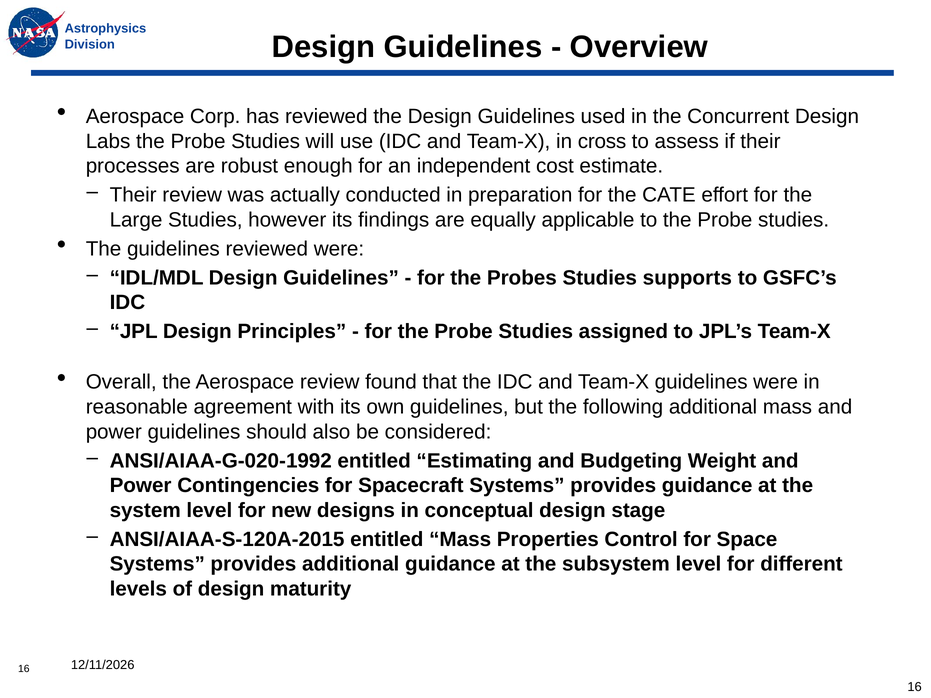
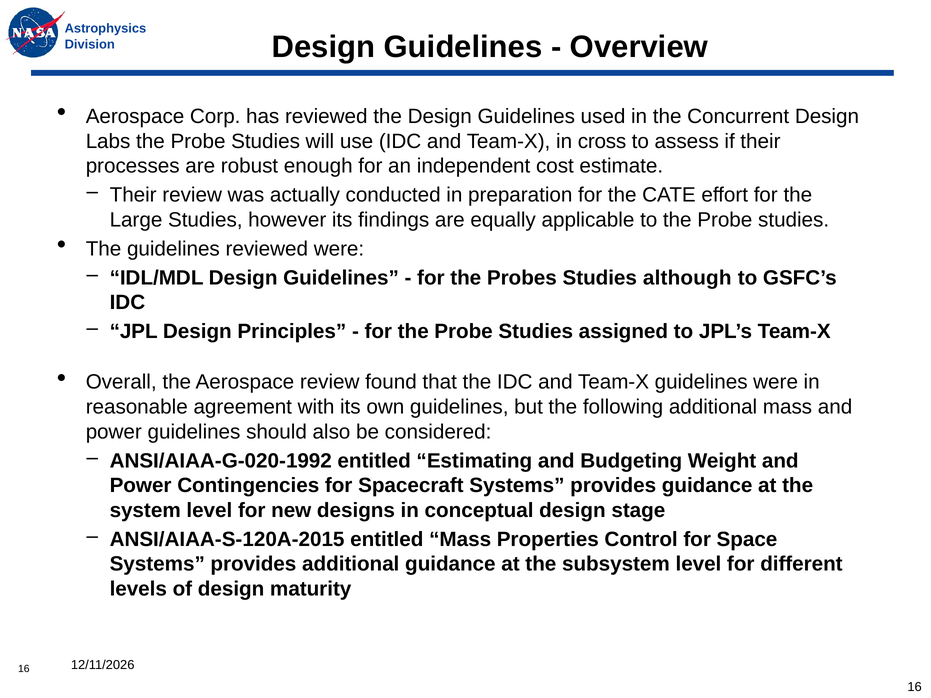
supports: supports -> although (687, 278)
